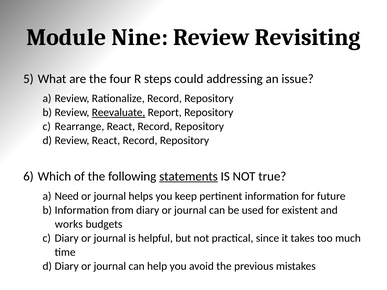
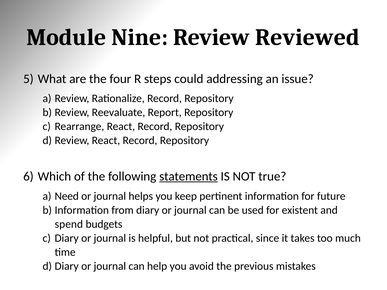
Revisiting: Revisiting -> Reviewed (307, 37)
Reevaluate underline: present -> none (119, 113)
works: works -> spend (69, 224)
